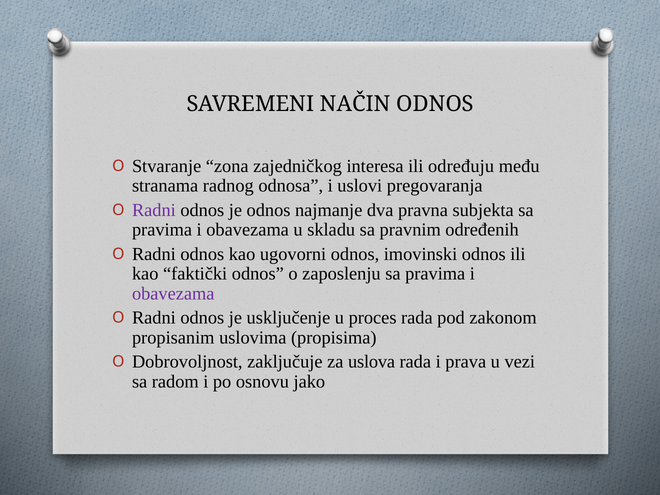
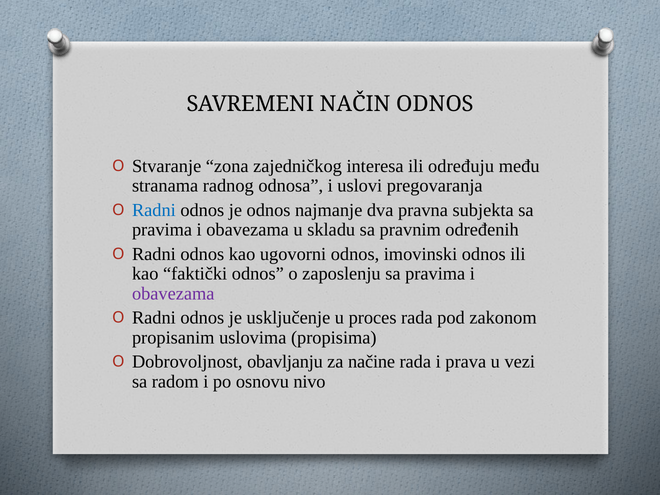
Radni colour: purple -> blue (154, 210)
zaključuje: zaključuje -> obavljanju (285, 362)
uslova: uslova -> načine (372, 362)
jako: jako -> nivo (309, 382)
